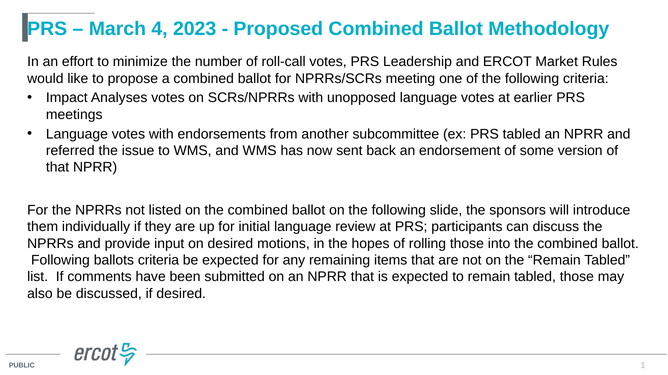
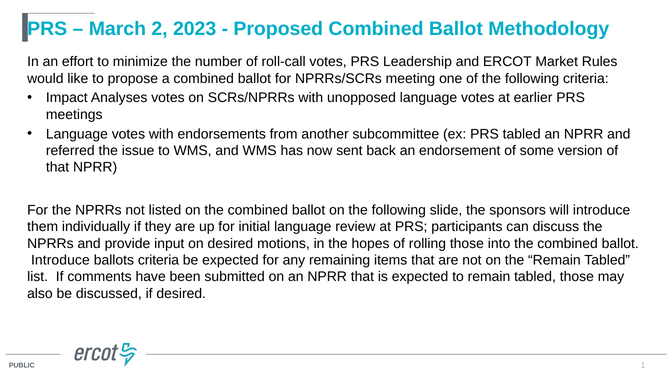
4: 4 -> 2 (160, 29)
Following: Following -> Introduce (60, 261)
